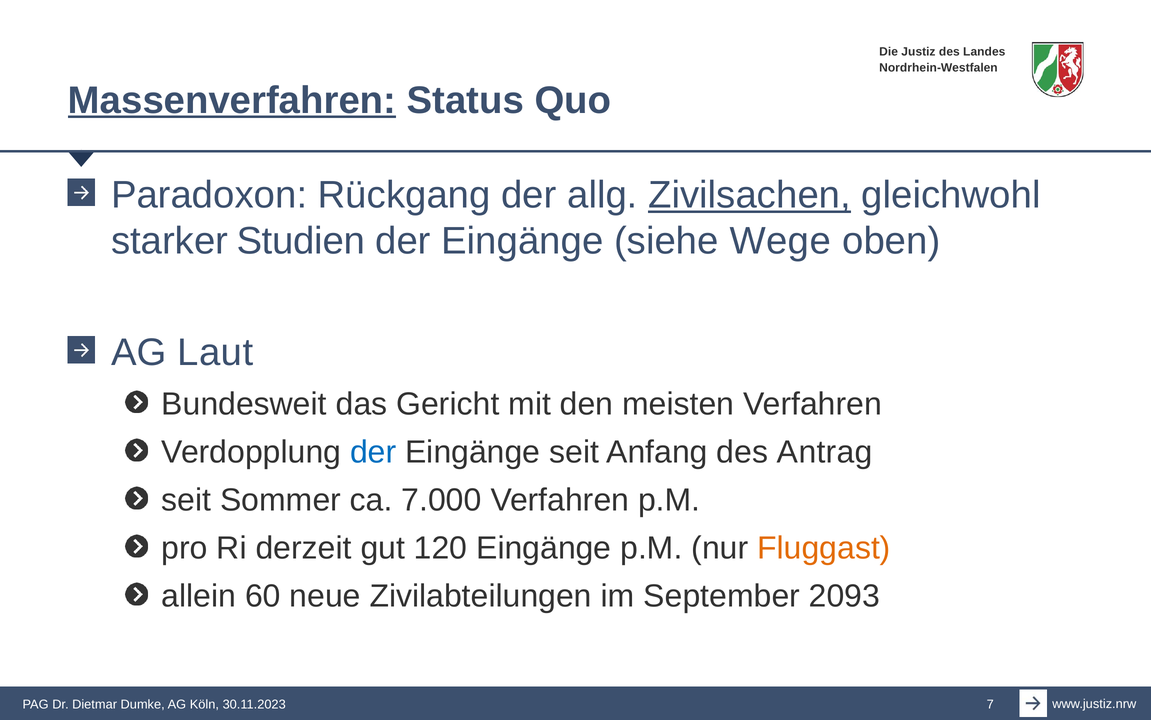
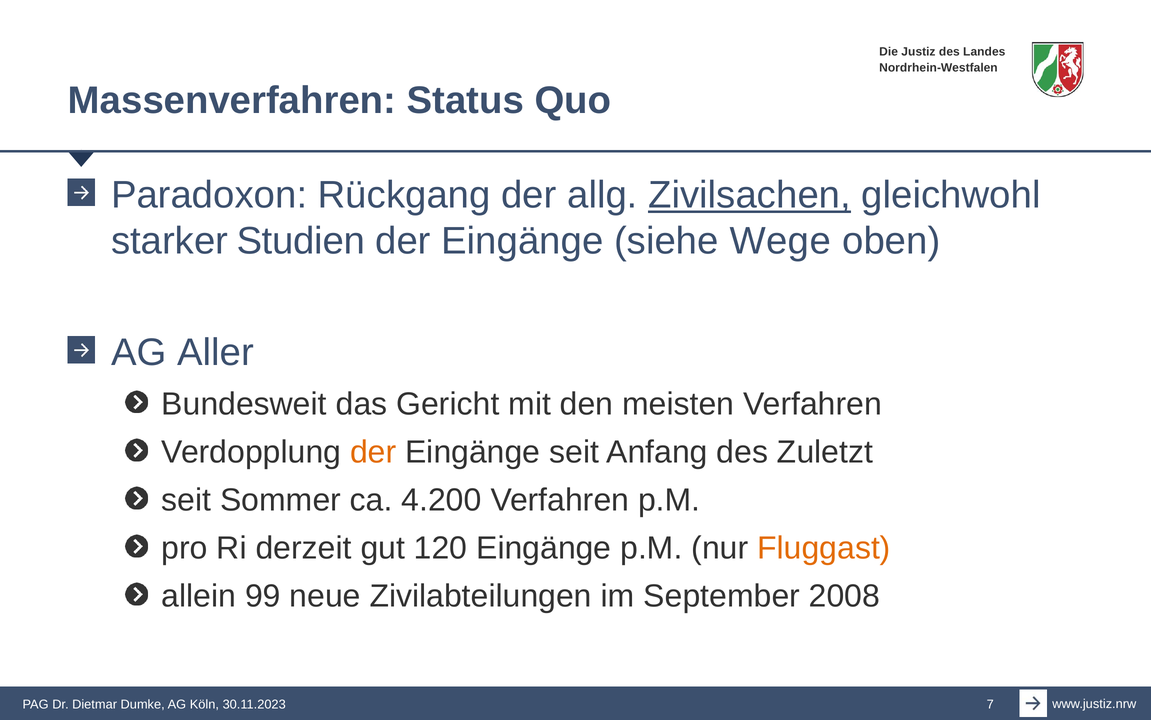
Massenverfahren underline: present -> none (232, 100)
Laut: Laut -> Aller (215, 352)
der colour: blue -> orange (373, 452)
Antrag: Antrag -> Zuletzt (825, 452)
7.000: 7.000 -> 4.200 (441, 500)
60: 60 -> 99 (263, 596)
2093: 2093 -> 2008 (844, 596)
